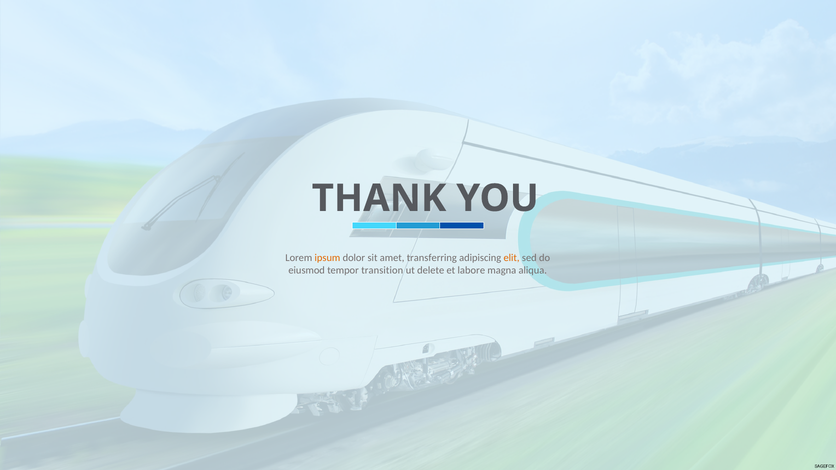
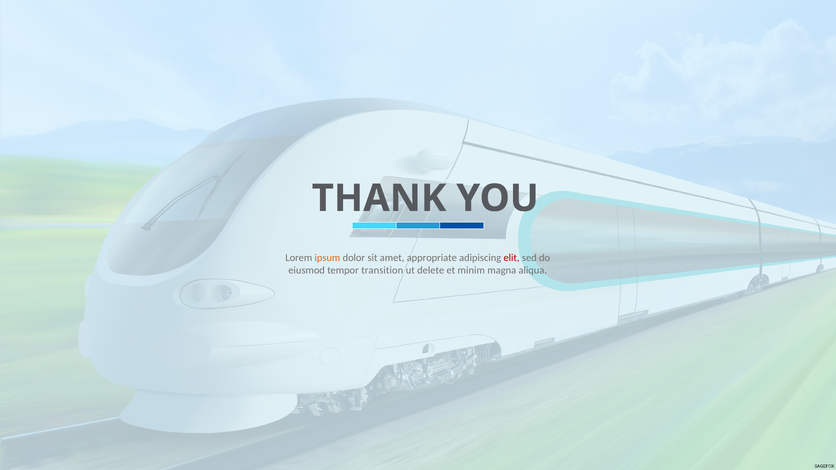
transferring: transferring -> appropriate (432, 258)
elit colour: orange -> red (512, 258)
labore: labore -> minim (471, 271)
